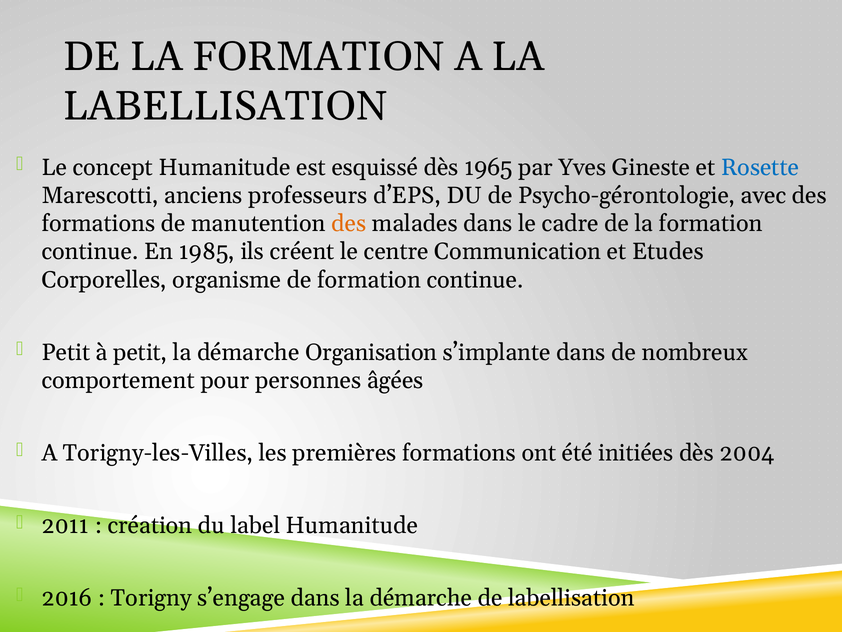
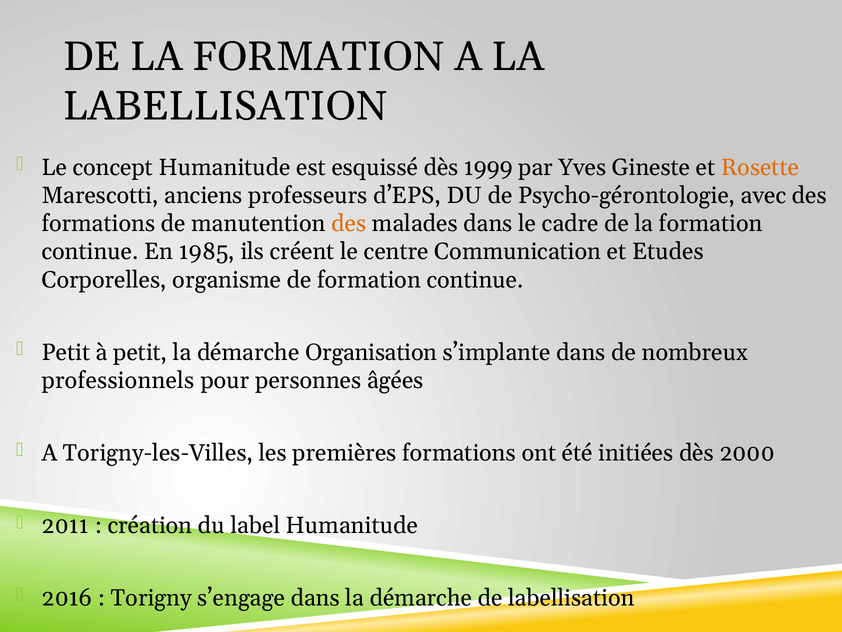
1965: 1965 -> 1999 (488, 167)
Rosette colour: blue -> orange (760, 167)
comportement: comportement -> professionnels (118, 380)
2004: 2004 -> 2000 (747, 453)
